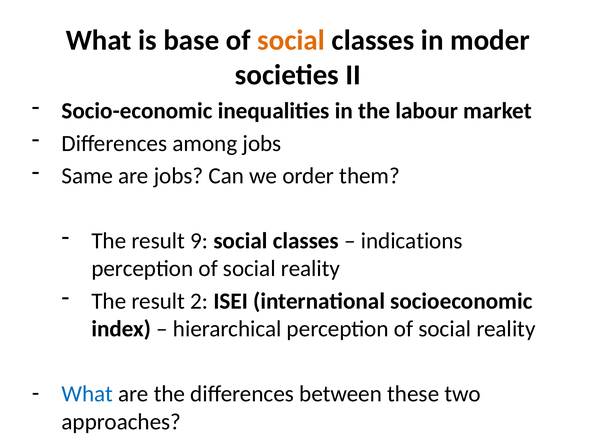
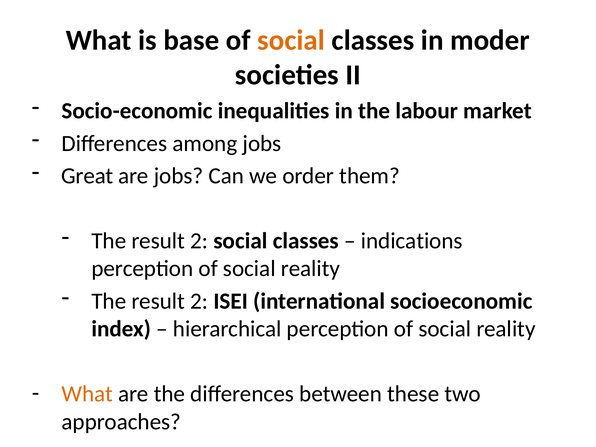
Same: Same -> Great (87, 176)
9: 9 -> 2 (199, 241)
What colour: blue -> orange (87, 394)
